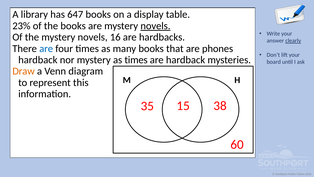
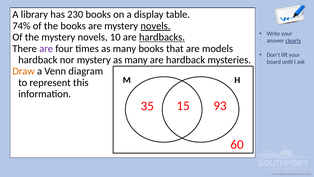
647: 647 -> 230 (75, 15)
23%: 23% -> 74% (21, 26)
16: 16 -> 10 (115, 37)
hardbacks underline: none -> present (162, 37)
are colour: blue -> purple (46, 48)
phones: phones -> models (218, 48)
mystery as times: times -> many (136, 60)
38: 38 -> 93 (220, 106)
